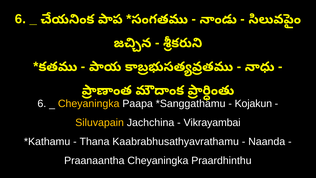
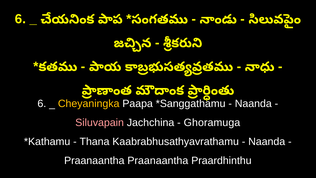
Kojakun: Kojakun -> Naanda (253, 103)
Siluvapain colour: yellow -> pink (100, 122)
Vikrayambai: Vikrayambai -> Ghoramuga (212, 122)
Praanaantha Cheyaningka: Cheyaningka -> Praanaantha (158, 160)
